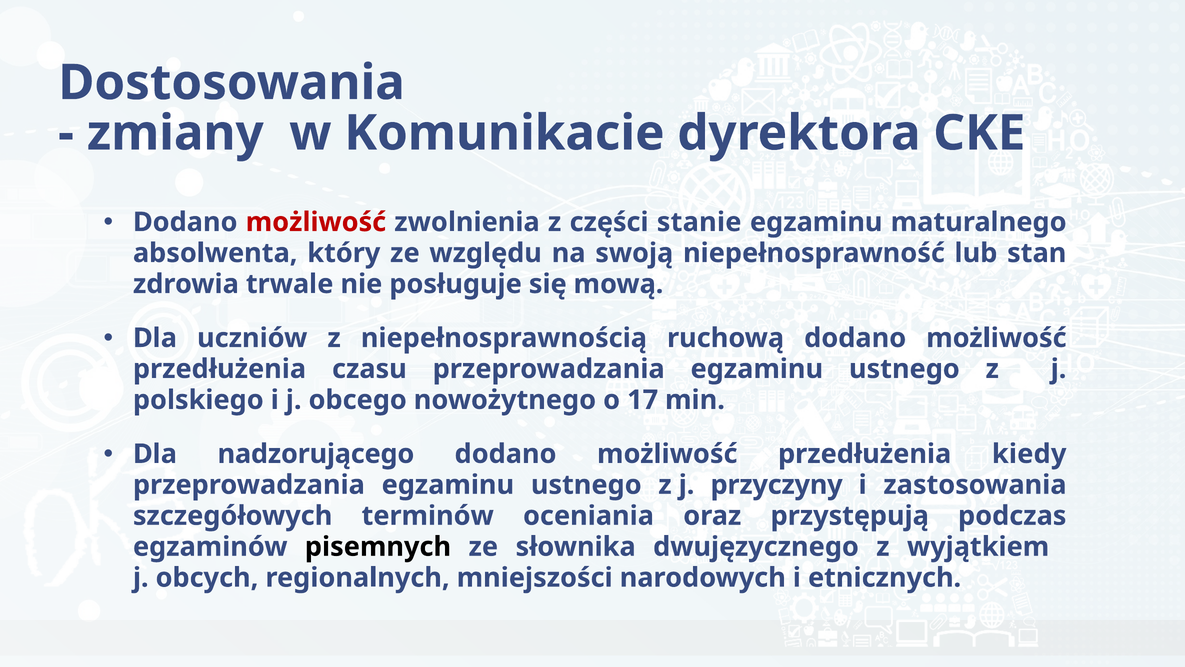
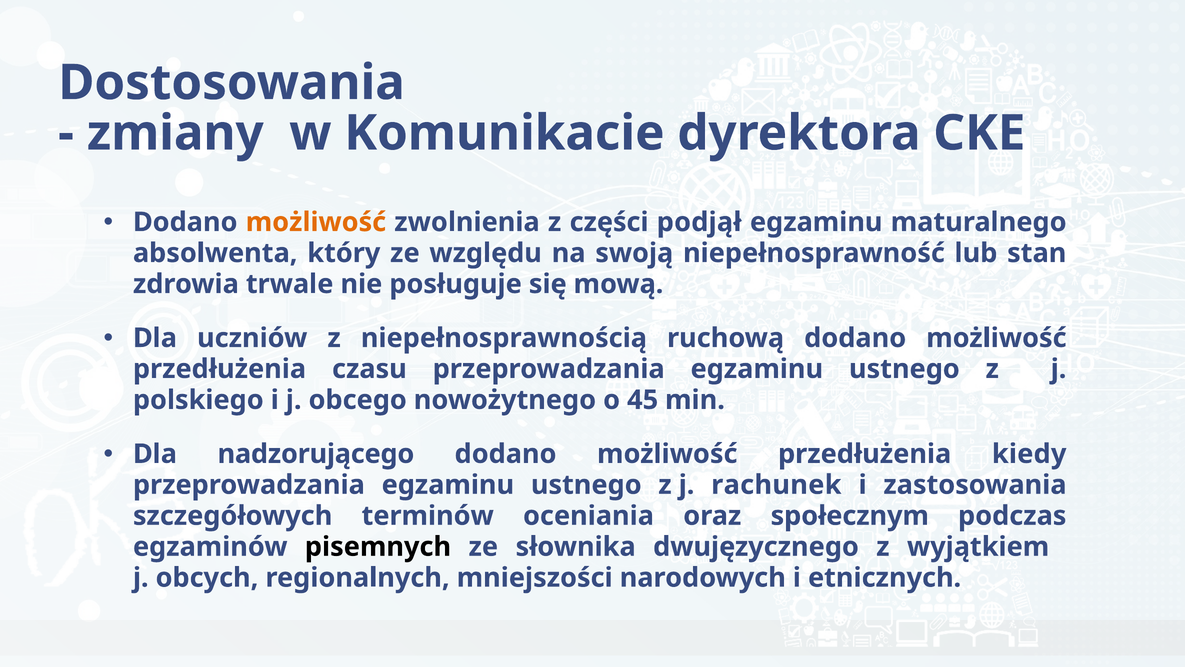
możliwość colour: red -> orange (316, 222)
stanie: stanie -> podjął (699, 222)
17: 17 -> 45 (643, 400)
przyczyny: przyczyny -> rachunek (776, 485)
przystępują: przystępują -> społecznym (850, 516)
